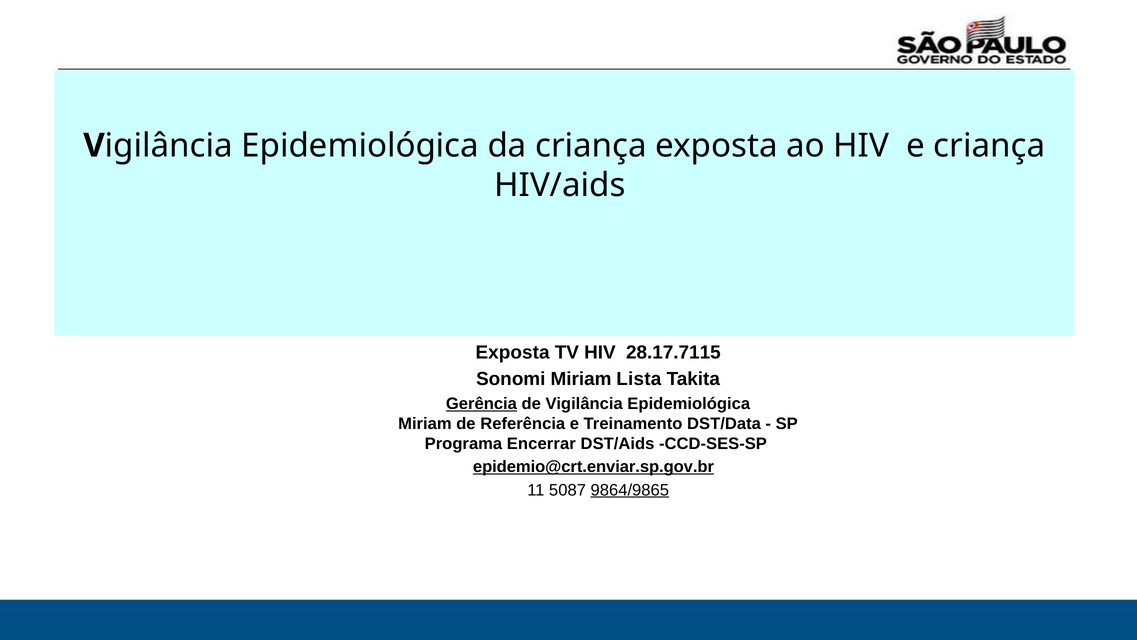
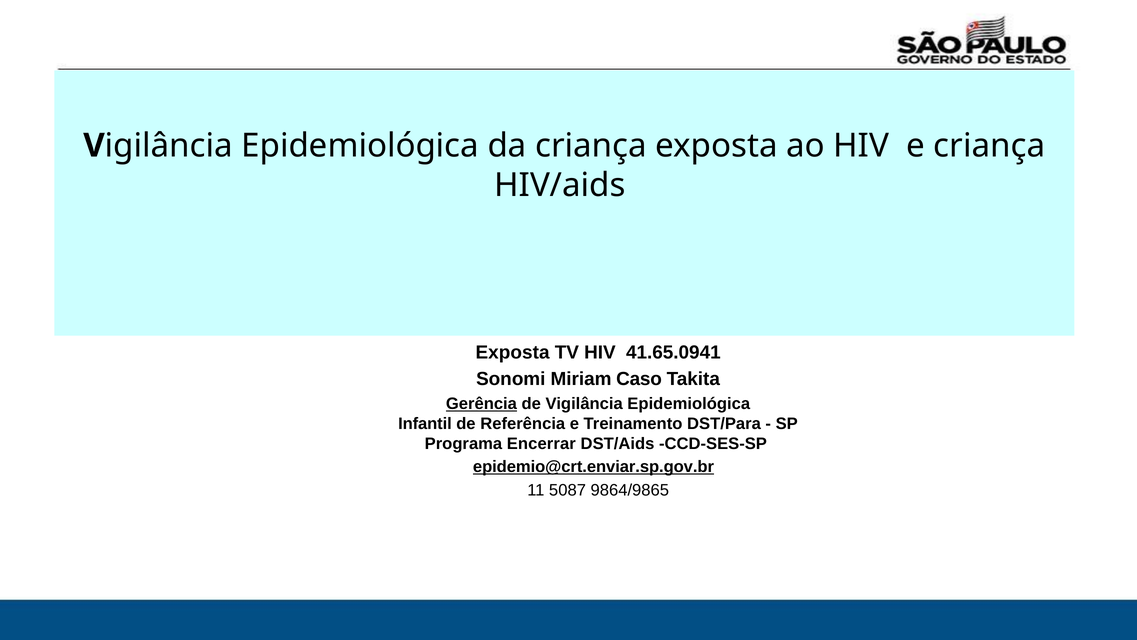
28.17.7115: 28.17.7115 -> 41.65.0941 (673, 352)
Lista: Lista -> Caso (639, 379)
Miriam: Miriam -> Infantil (425, 423)
DST/Data: DST/Data -> DST/Para (724, 423)
9864/9865 underline: present -> none (630, 490)
